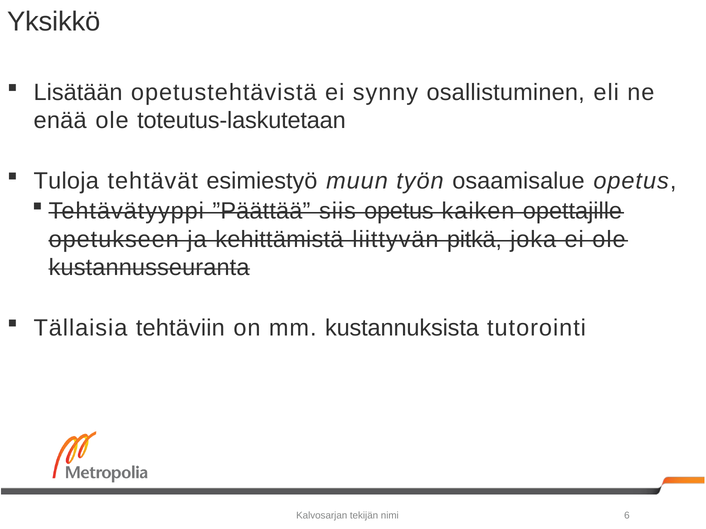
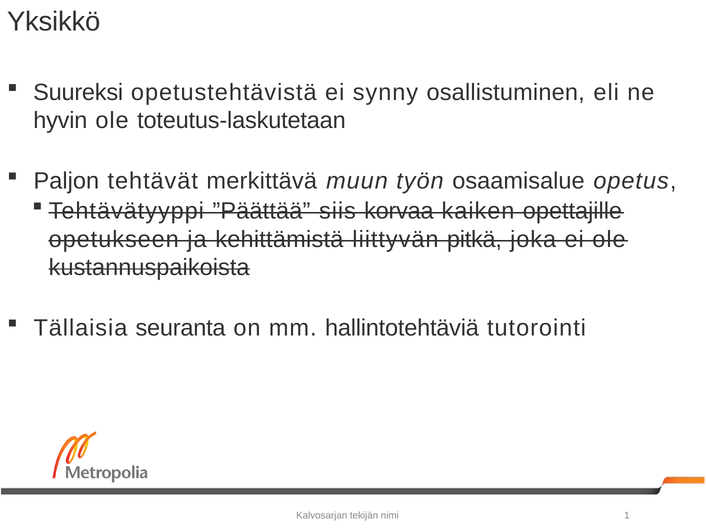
Lisätään: Lisätään -> Suureksi (78, 92)
enää: enää -> hyvin (60, 121)
Tuloja: Tuloja -> Paljon (66, 181)
esimiestyö: esimiestyö -> merkittävä (262, 181)
siis opetus: opetus -> korvaa (399, 211)
kustannusseuranta: kustannusseuranta -> kustannuspaikoista (149, 268)
tehtäviin: tehtäviin -> seuranta (181, 328)
kustannuksista: kustannuksista -> hallintotehtäviä (402, 328)
6: 6 -> 1 (627, 516)
